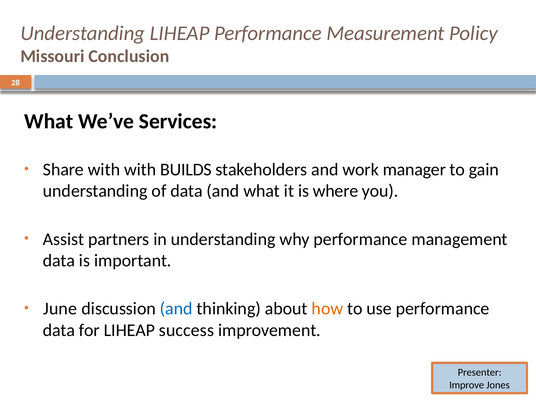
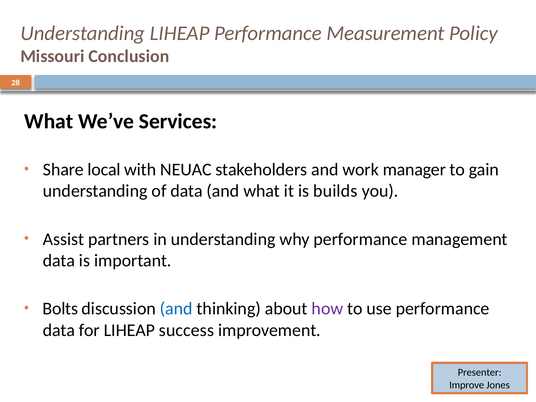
Share with: with -> local (104, 170)
BUILDS: BUILDS -> NEUAC (186, 170)
where: where -> builds (335, 191)
June: June -> Bolts (60, 309)
how colour: orange -> purple (327, 309)
